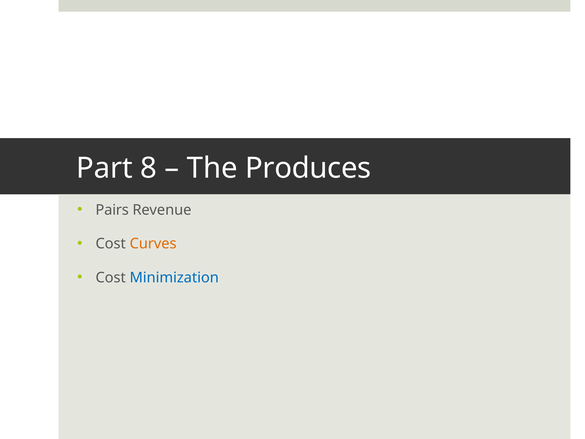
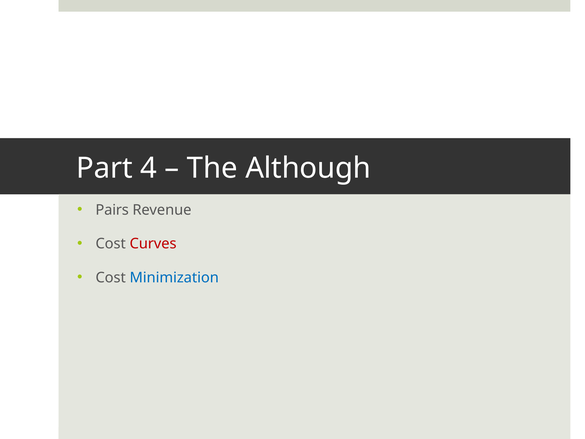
8: 8 -> 4 (149, 168)
Produces: Produces -> Although (308, 168)
Curves colour: orange -> red (153, 244)
